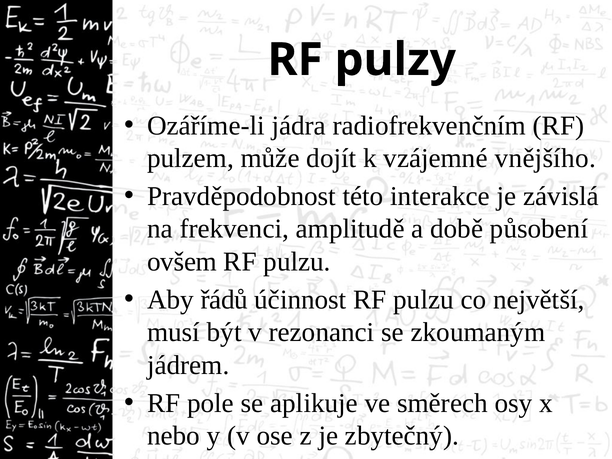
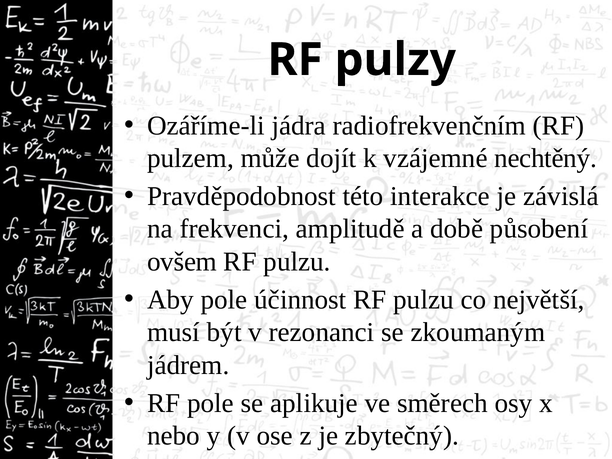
vnějšího: vnějšího -> nechtěný (546, 158)
Aby řádů: řádů -> pole (224, 300)
